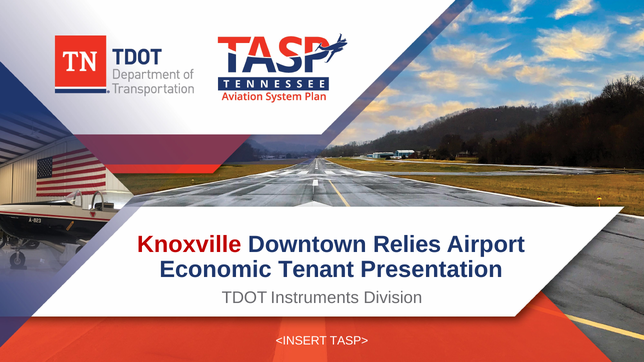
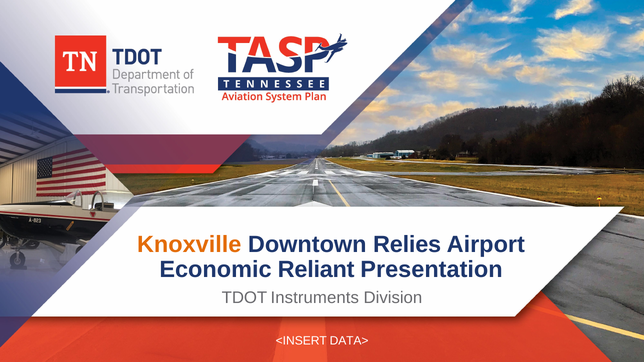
Knoxville colour: red -> orange (189, 244)
Tenant: Tenant -> Reliant (316, 270)
TASP>: TASP> -> DATA> (349, 341)
